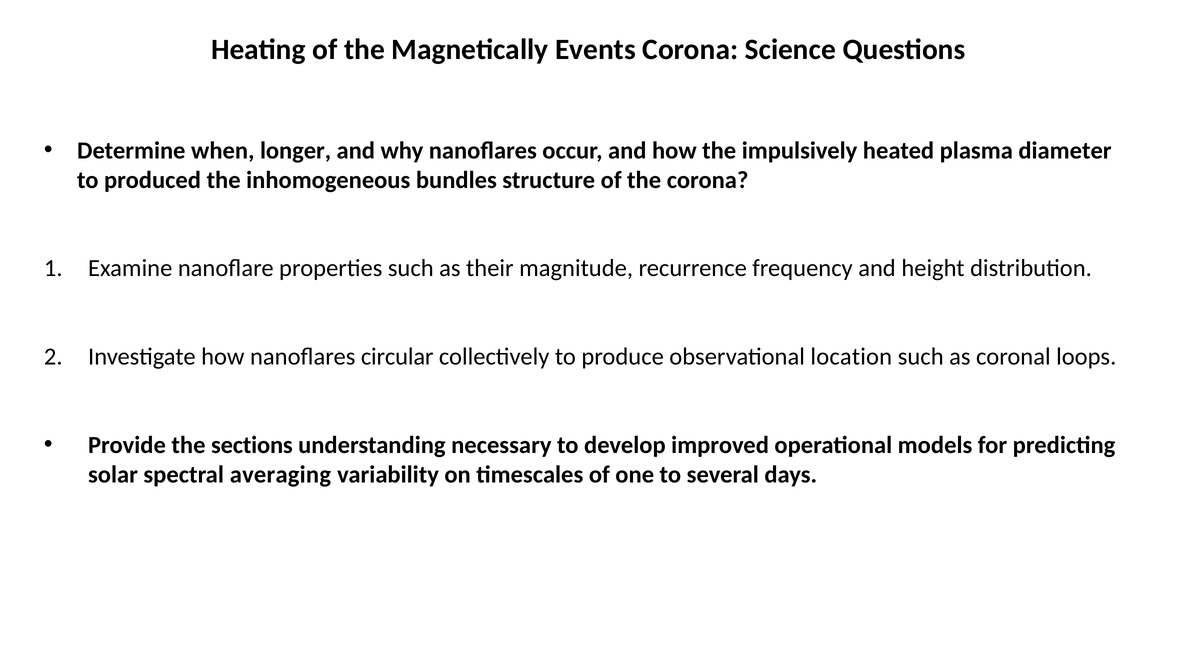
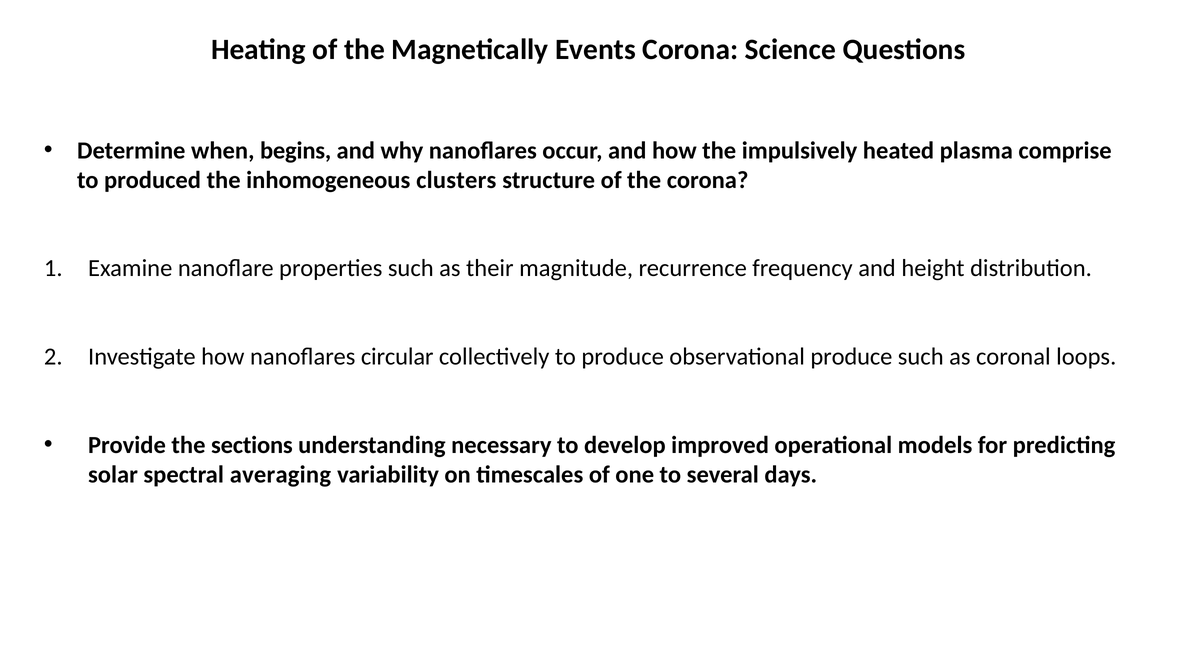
longer: longer -> begins (296, 151)
diameter: diameter -> comprise (1065, 151)
bundles: bundles -> clusters (456, 180)
observational location: location -> produce (851, 357)
